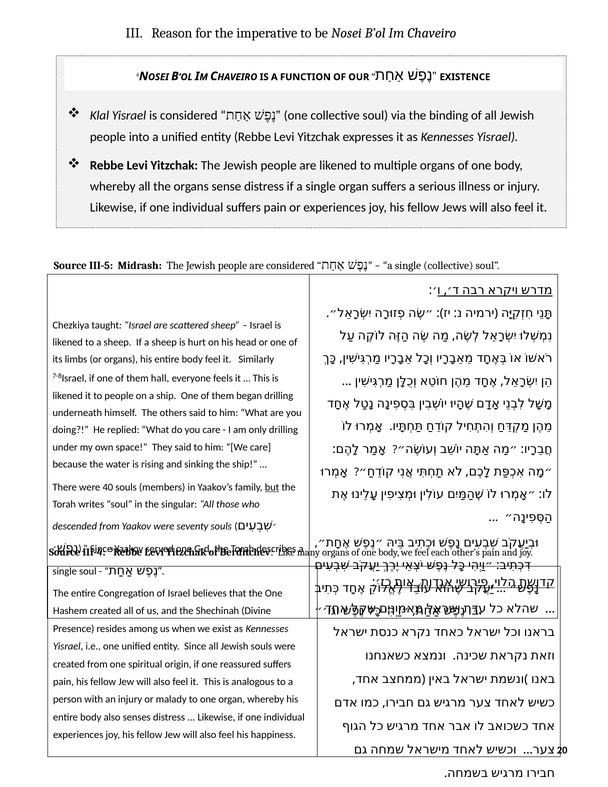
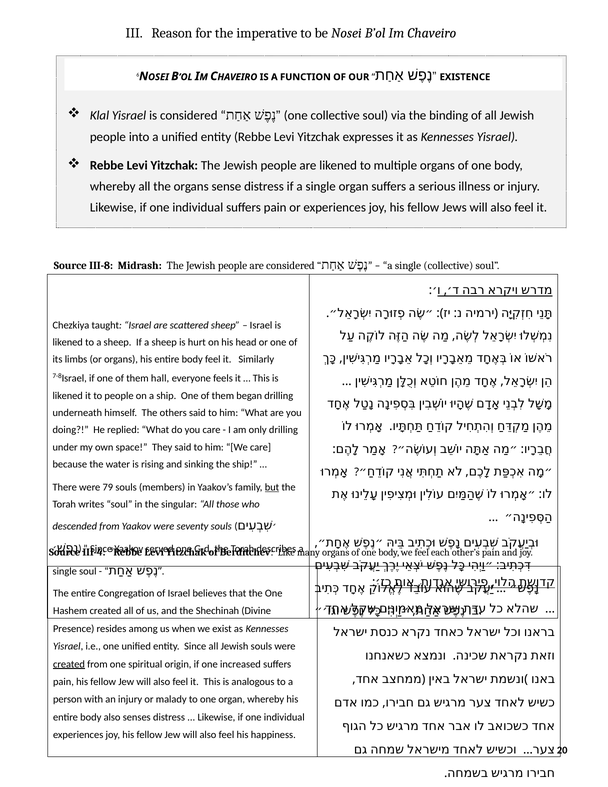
III-5: III-5 -> III-8 (101, 266)
40: 40 -> 79 (108, 487)
created underline: none -> present (69, 664)
reassured: reassured -> increased (240, 664)
